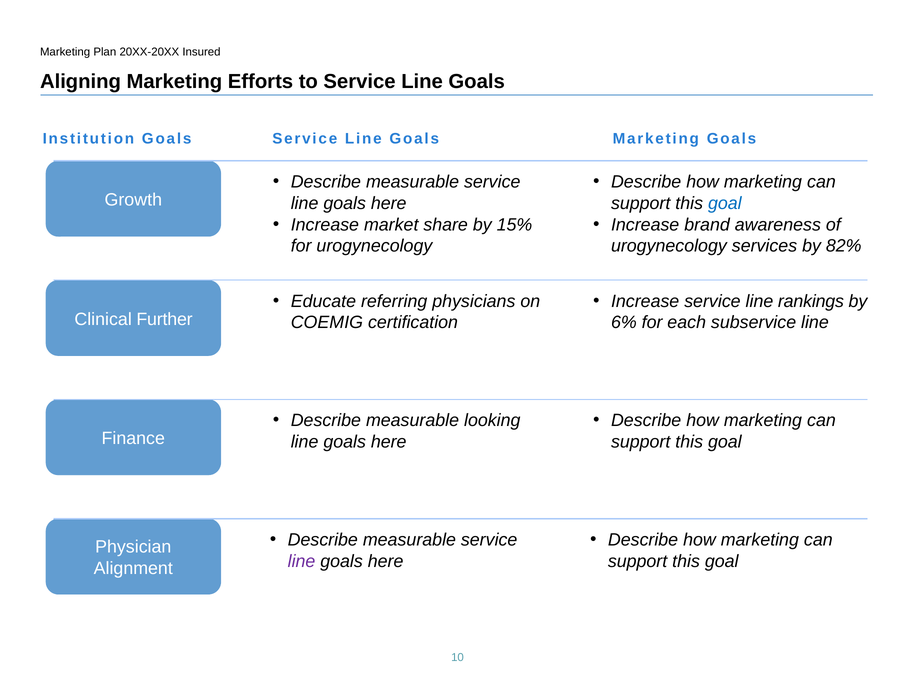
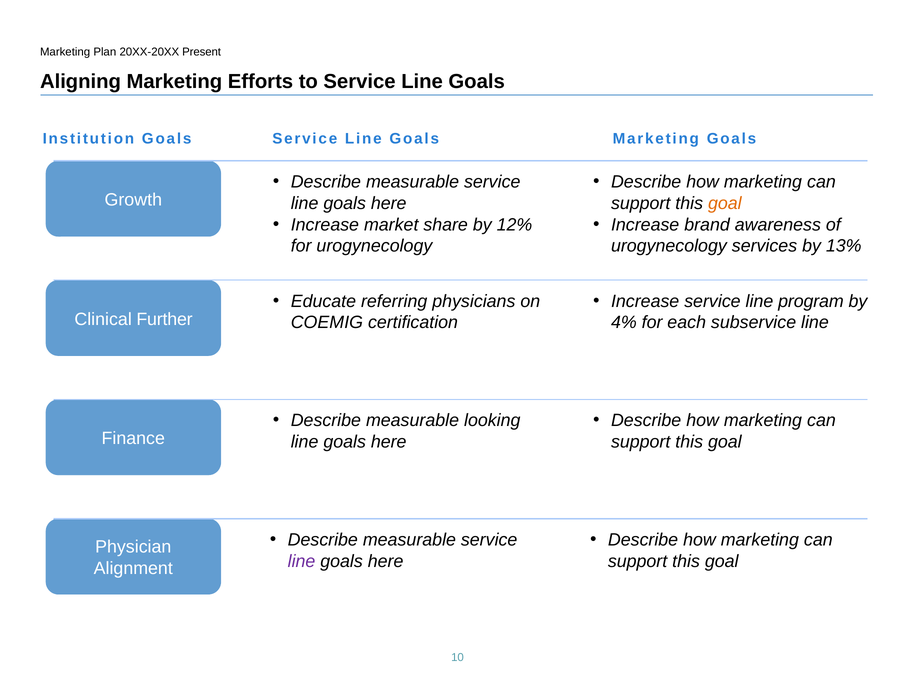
Insured: Insured -> Present (202, 52)
goal colour: blue -> orange (725, 203)
15%: 15% -> 12% (514, 225)
82%: 82% -> 13% (844, 246)
rankings: rankings -> program (811, 301)
6%: 6% -> 4% (624, 323)
